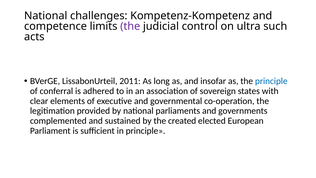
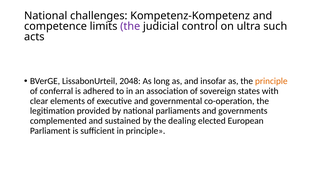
2011: 2011 -> 2048 (130, 81)
principle colour: blue -> orange (271, 81)
created: created -> dealing (182, 121)
